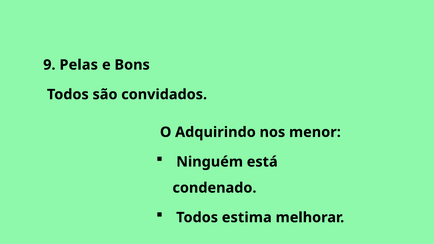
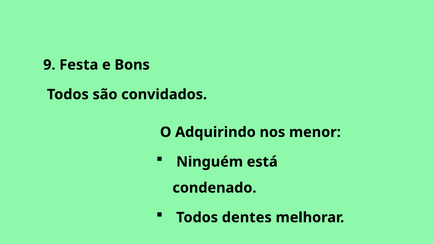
Pelas: Pelas -> Festa (79, 65)
estima: estima -> dentes (247, 218)
